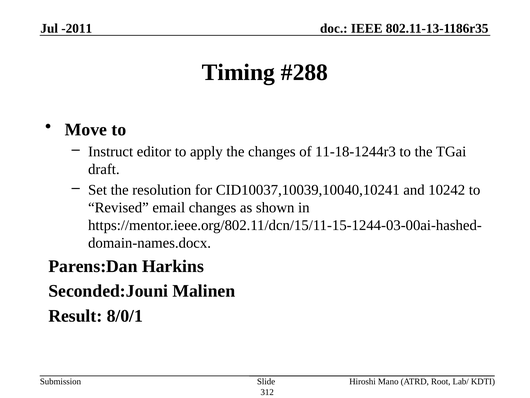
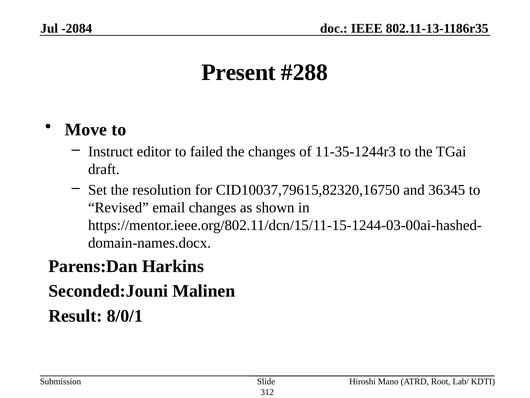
-2011: -2011 -> -2084 (77, 28)
Timing: Timing -> Present (239, 72)
apply: apply -> failed (206, 152)
11-18-1244r3: 11-18-1244r3 -> 11-35-1244r3 (356, 152)
CID10037,10039,10040,10241: CID10037,10039,10040,10241 -> CID10037,79615,82320,16750 (308, 190)
10242: 10242 -> 36345 (447, 190)
